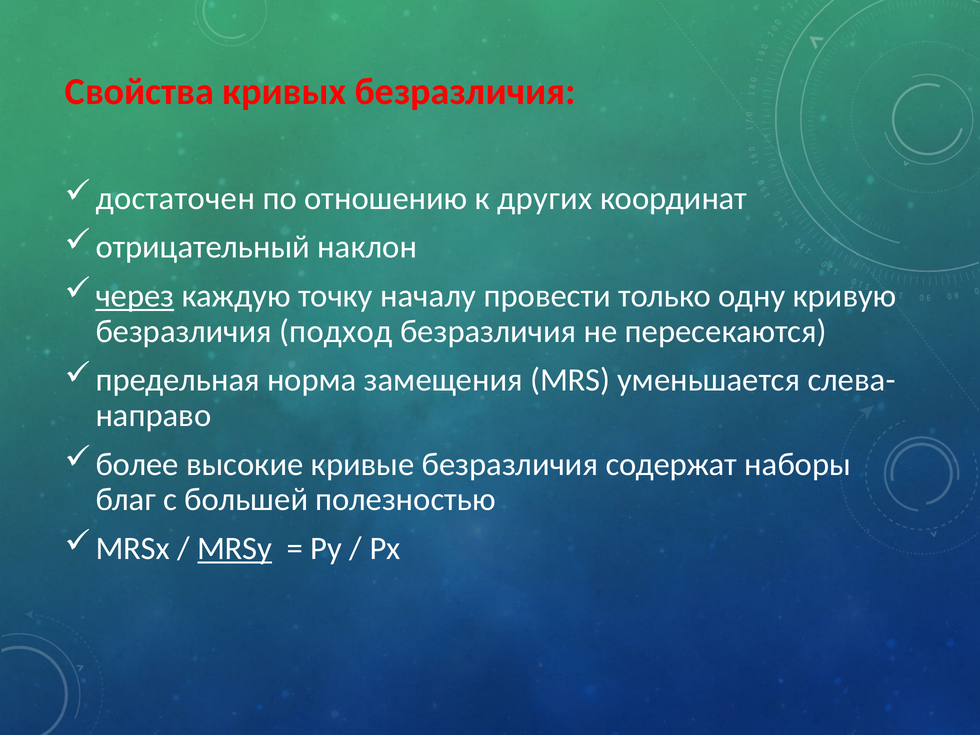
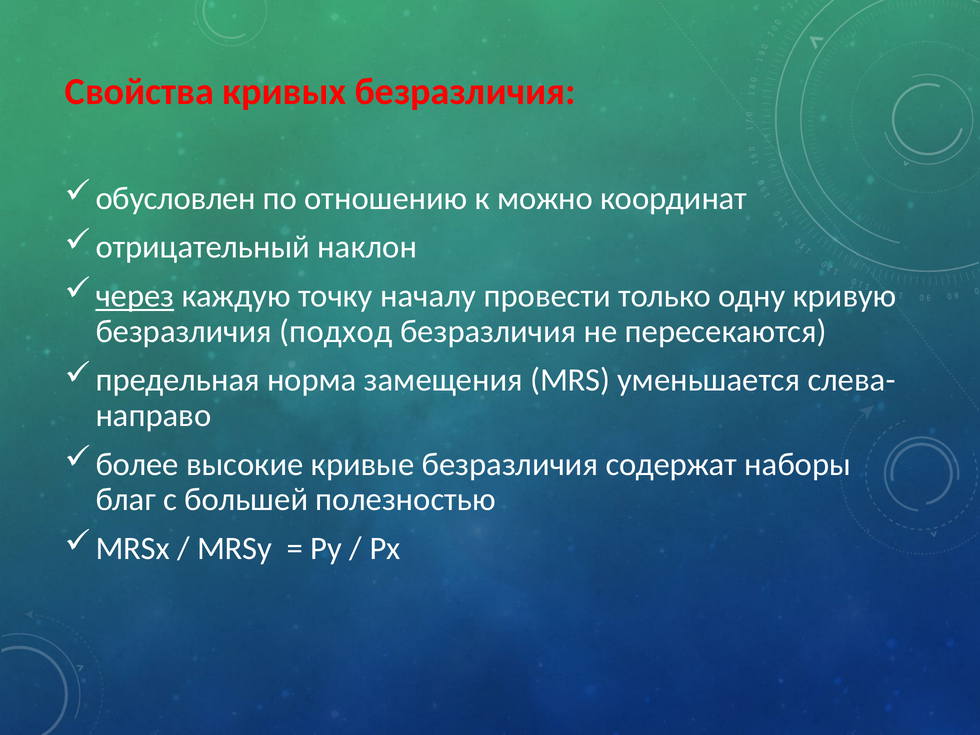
достаточен: достаточен -> обусловлен (176, 198)
других: других -> можно (545, 198)
MRSy underline: present -> none (235, 548)
